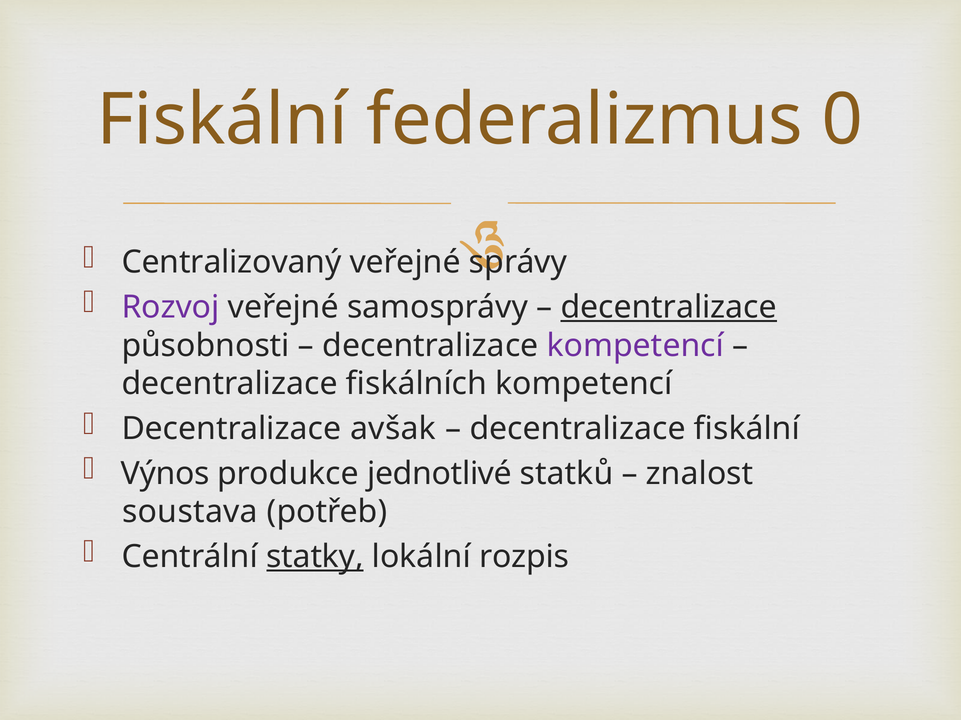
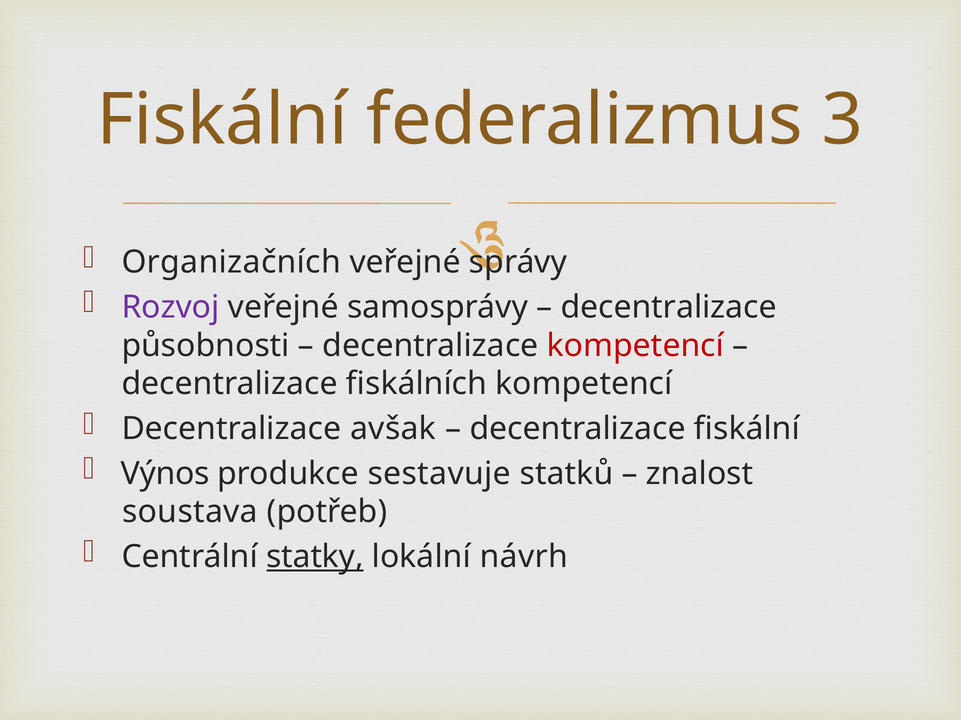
0: 0 -> 3 (842, 120)
Centralizovaný: Centralizovaný -> Organizačních (231, 263)
decentralizace underline: present -> none (669, 307)
kompetencí colour: purple -> red (635, 346)
jednotlivé: jednotlivé -> sestavuje (439, 474)
rozpis: rozpis -> návrh (524, 557)
